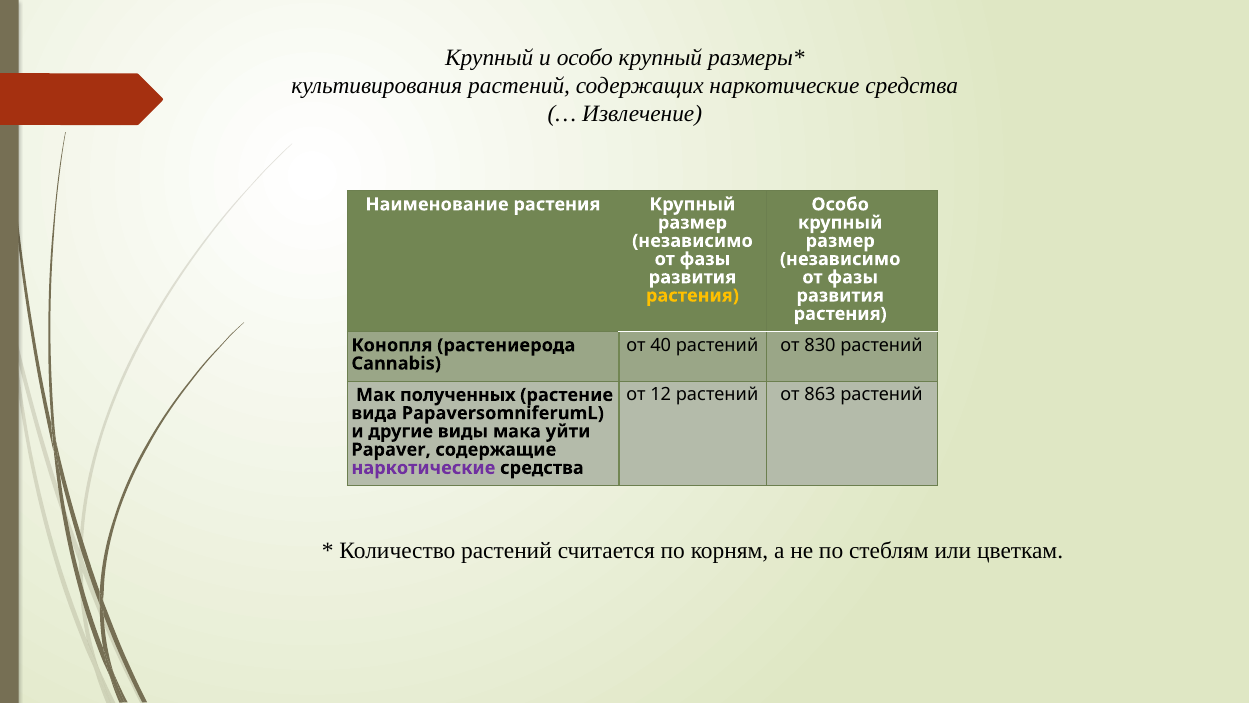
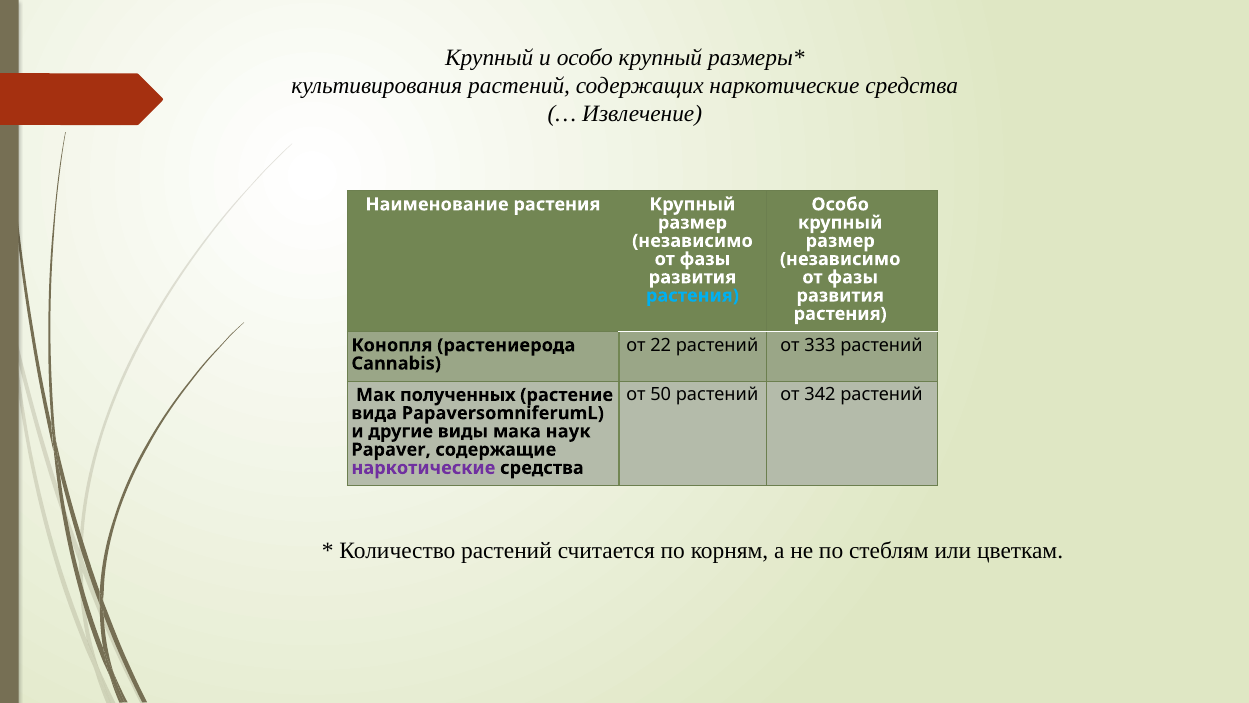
растения colour: yellow -> light blue (692, 295)
40: 40 -> 22 (661, 345)
830: 830 -> 333 (820, 345)
12: 12 -> 50 (661, 395)
863: 863 -> 342 (820, 395)
уйти: уйти -> наук (568, 431)
